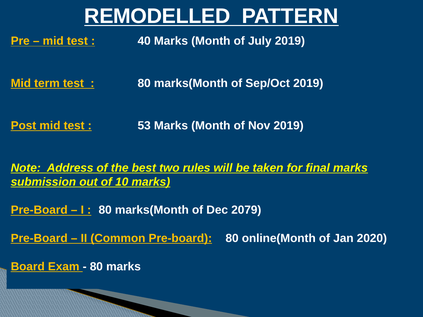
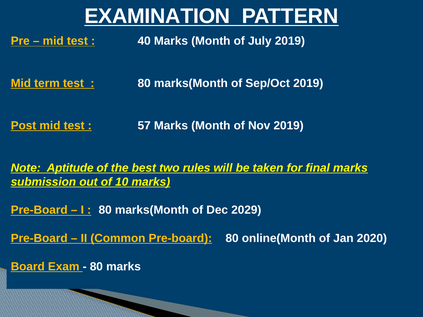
REMODELLED: REMODELLED -> EXAMINATION (157, 16)
53: 53 -> 57 (144, 126)
Address: Address -> Aptitude (70, 168)
2079: 2079 -> 2029 (246, 210)
